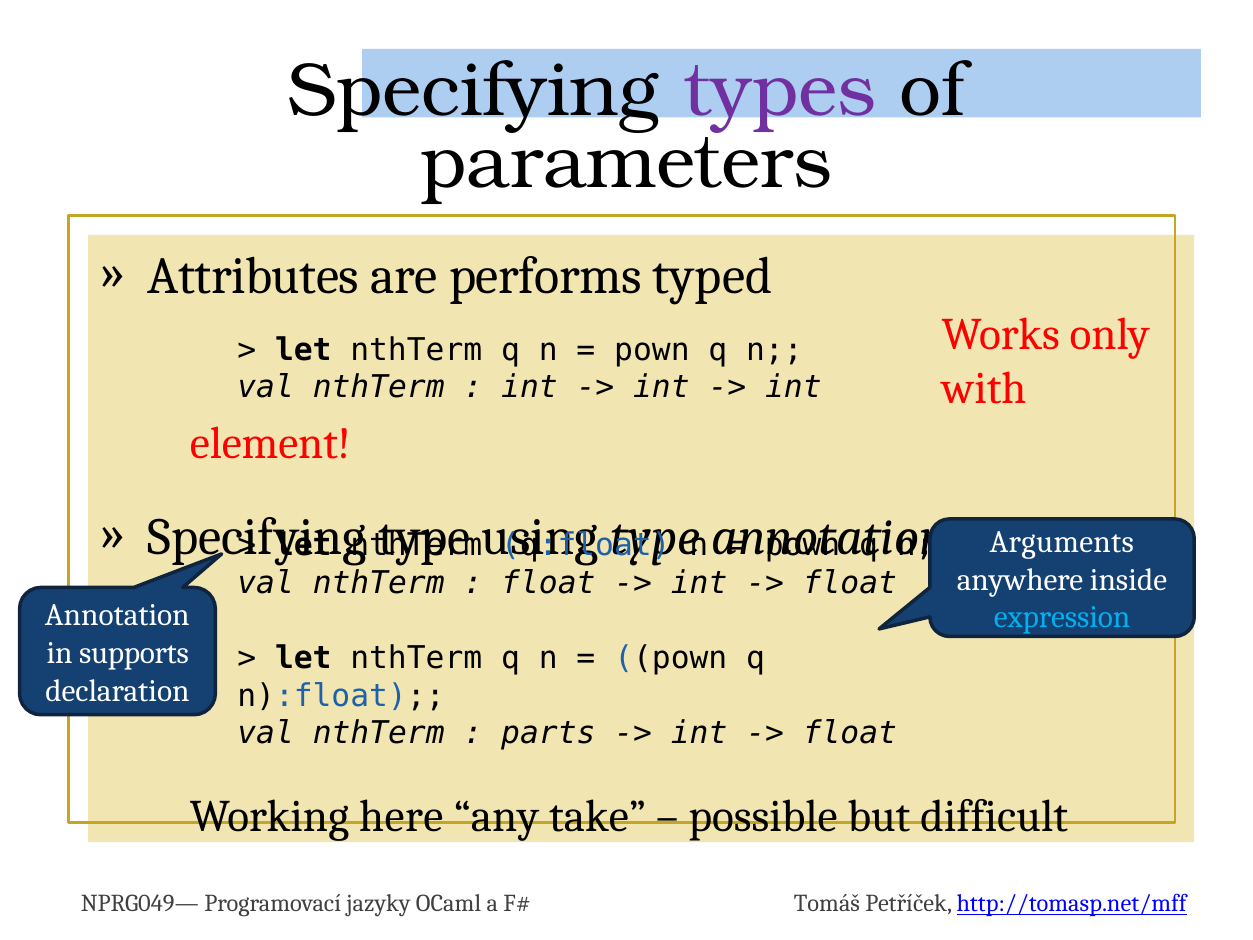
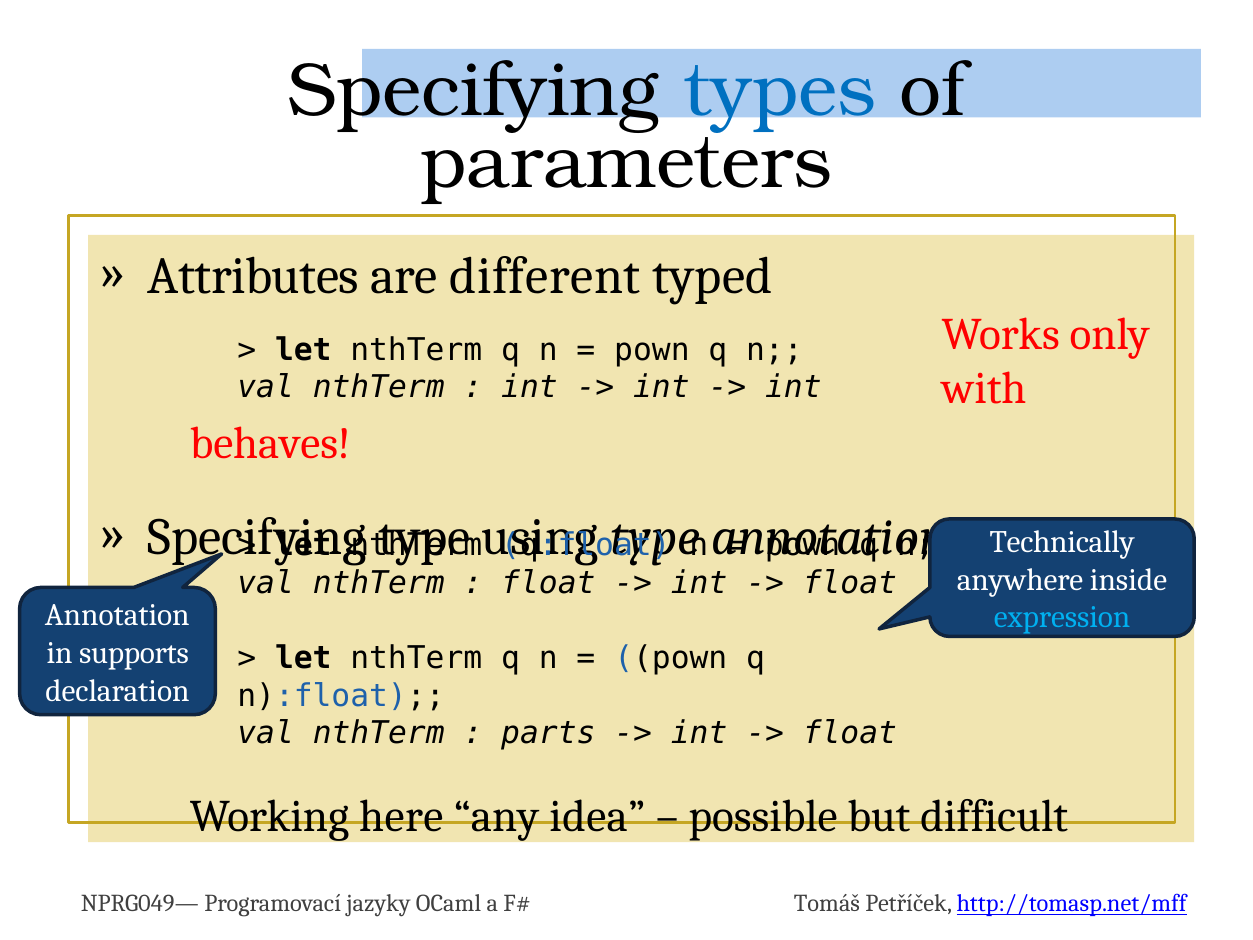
types colour: purple -> blue (780, 91)
performs: performs -> different (545, 276)
element: element -> behaves (270, 443)
Arguments: Arguments -> Technically (1062, 542)
take: take -> idea (597, 816)
